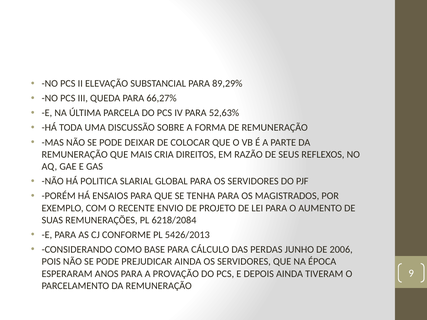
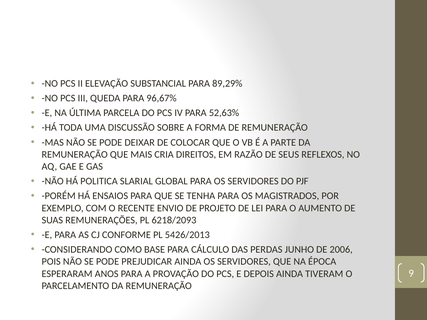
66,27%: 66,27% -> 96,67% (162, 98)
6218/2084: 6218/2084 -> 6218/2093 (174, 220)
